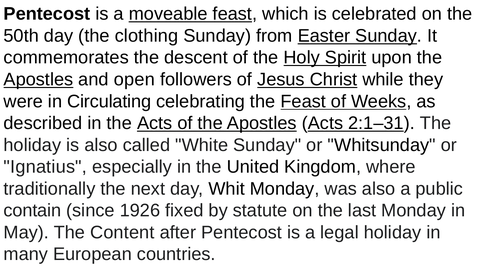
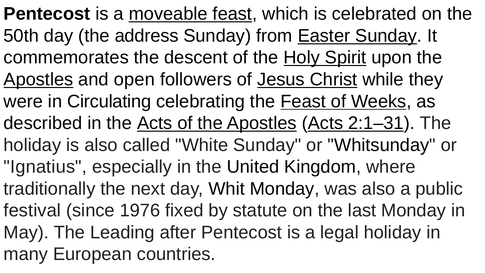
clothing: clothing -> address (147, 36)
contain: contain -> festival (32, 210)
1926: 1926 -> 1976 (140, 210)
Content: Content -> Leading (122, 232)
